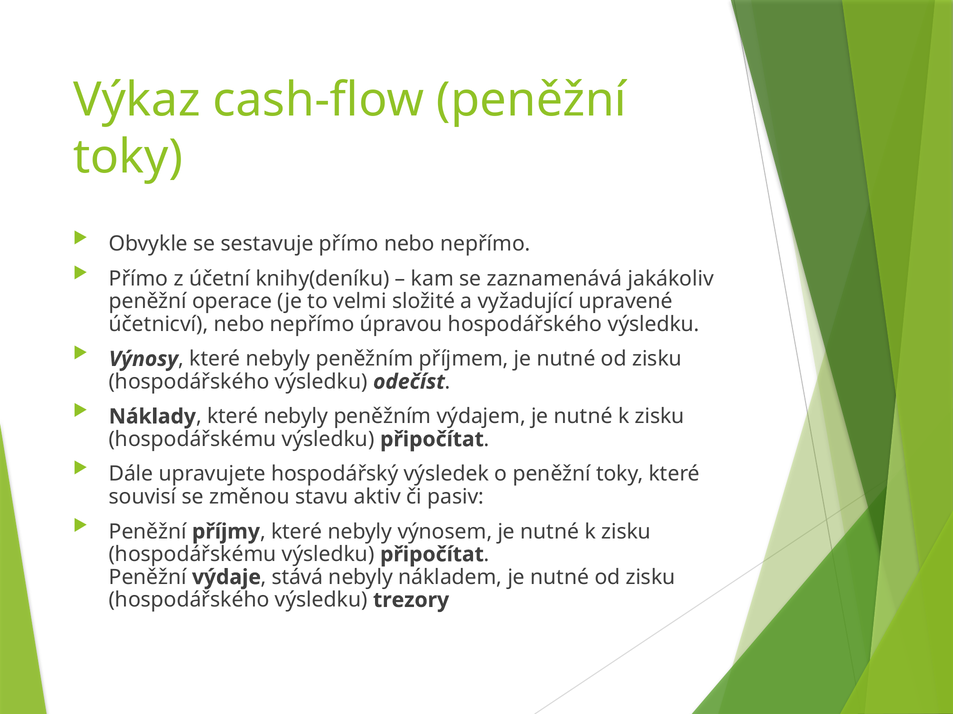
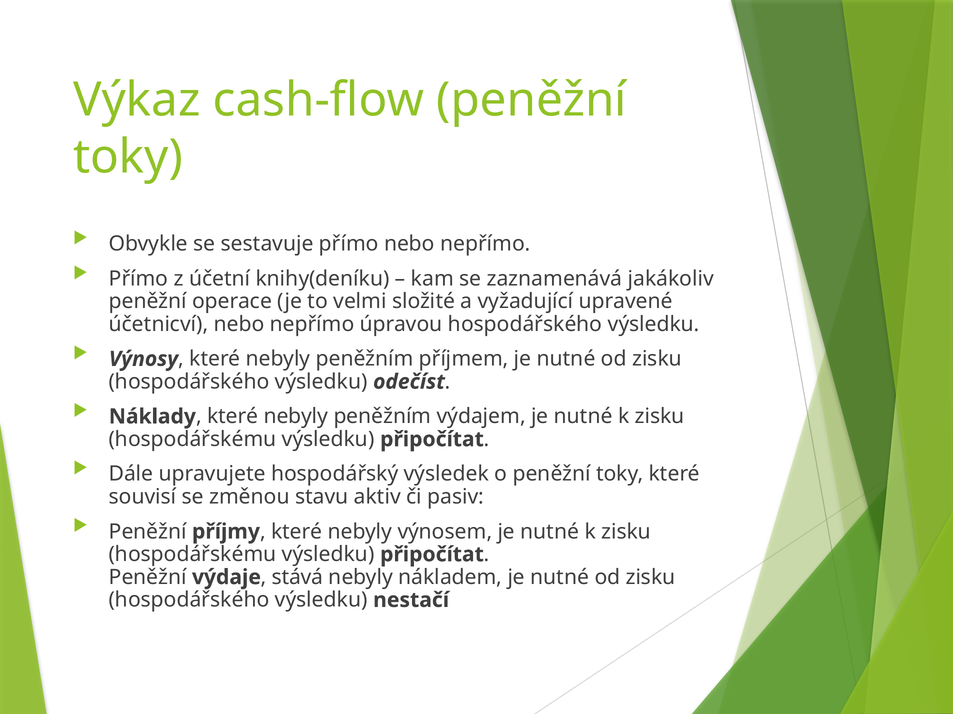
trezory: trezory -> nestačí (411, 601)
